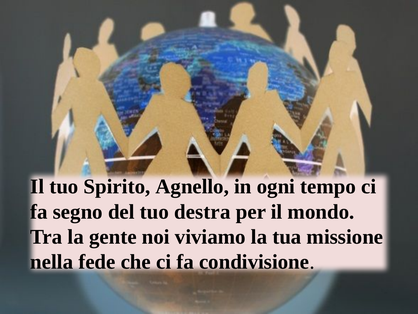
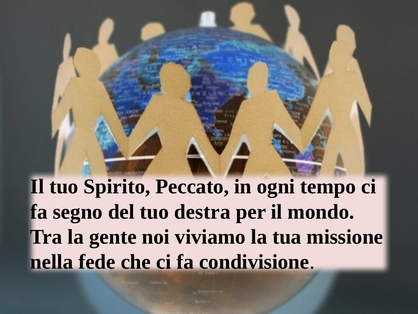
Agnello: Agnello -> Peccato (192, 186)
